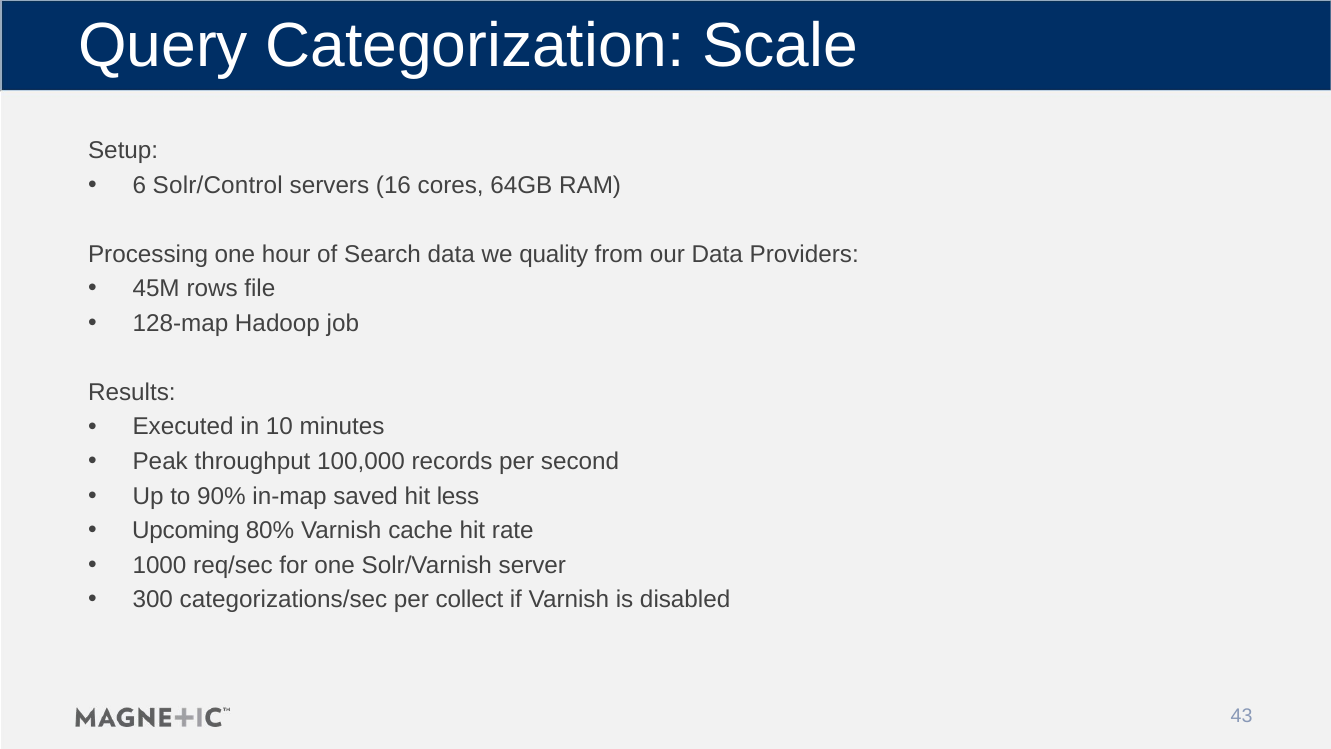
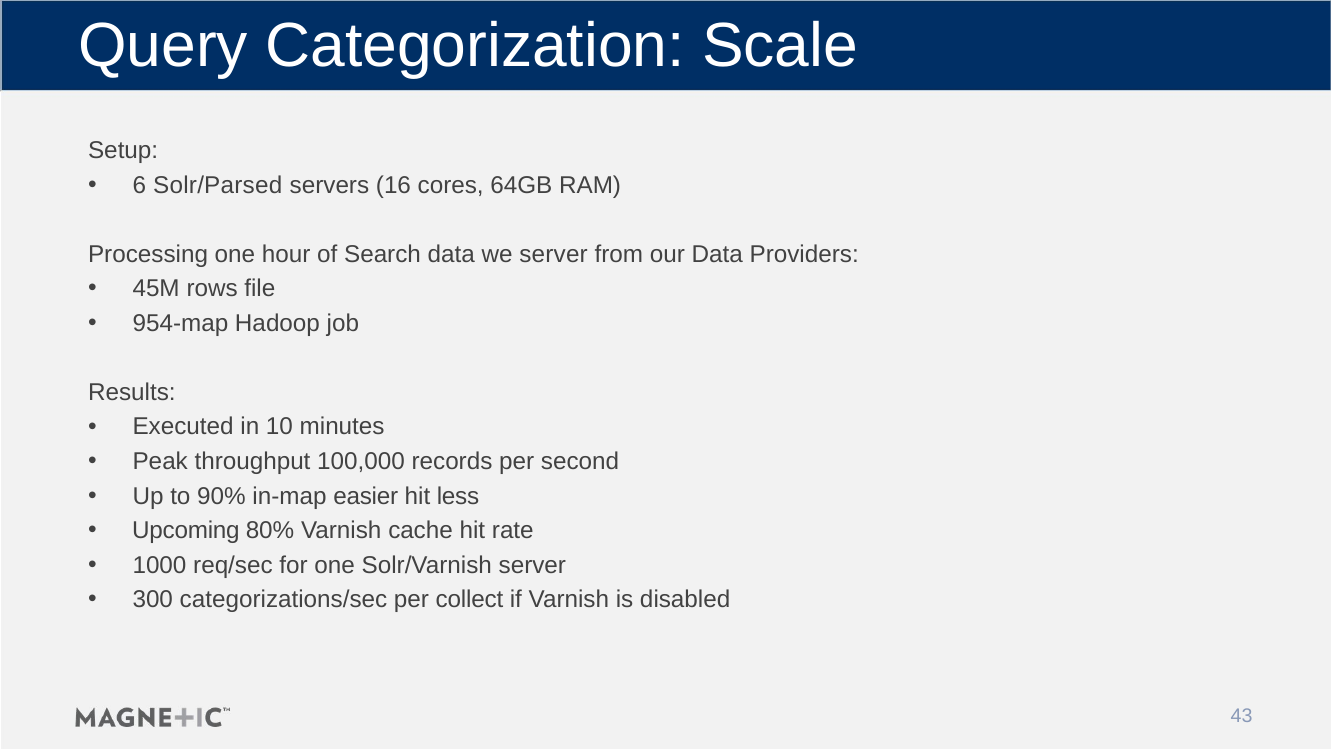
Solr/Control: Solr/Control -> Solr/Parsed (218, 185)
we quality: quality -> server (554, 254)
128-map: 128-map -> 954-map (180, 323)
saved: saved -> easier (366, 496)
